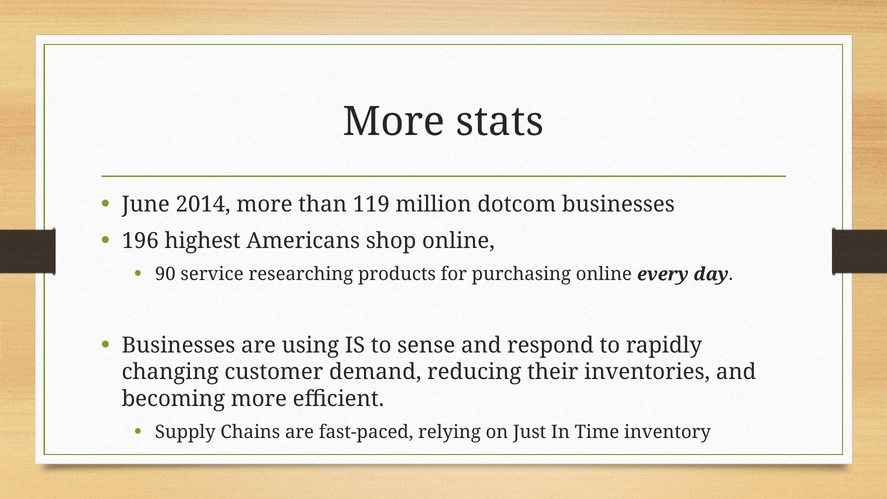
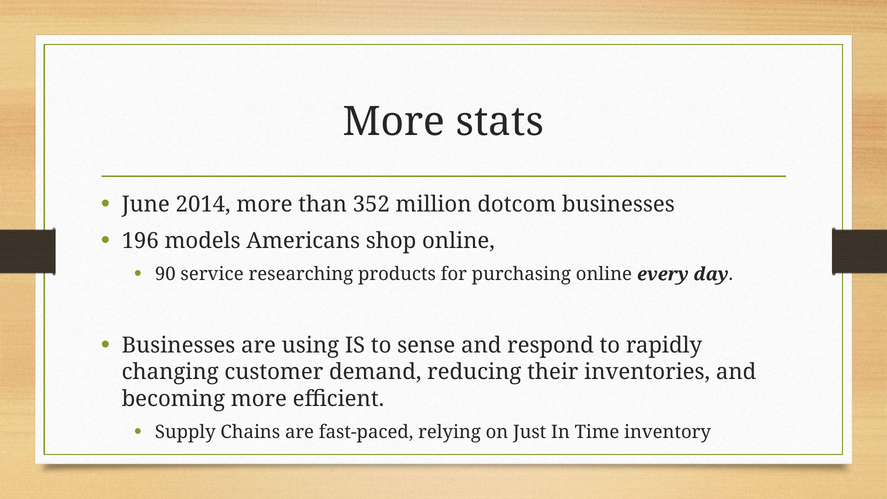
119: 119 -> 352 (371, 204)
highest: highest -> models (203, 241)
